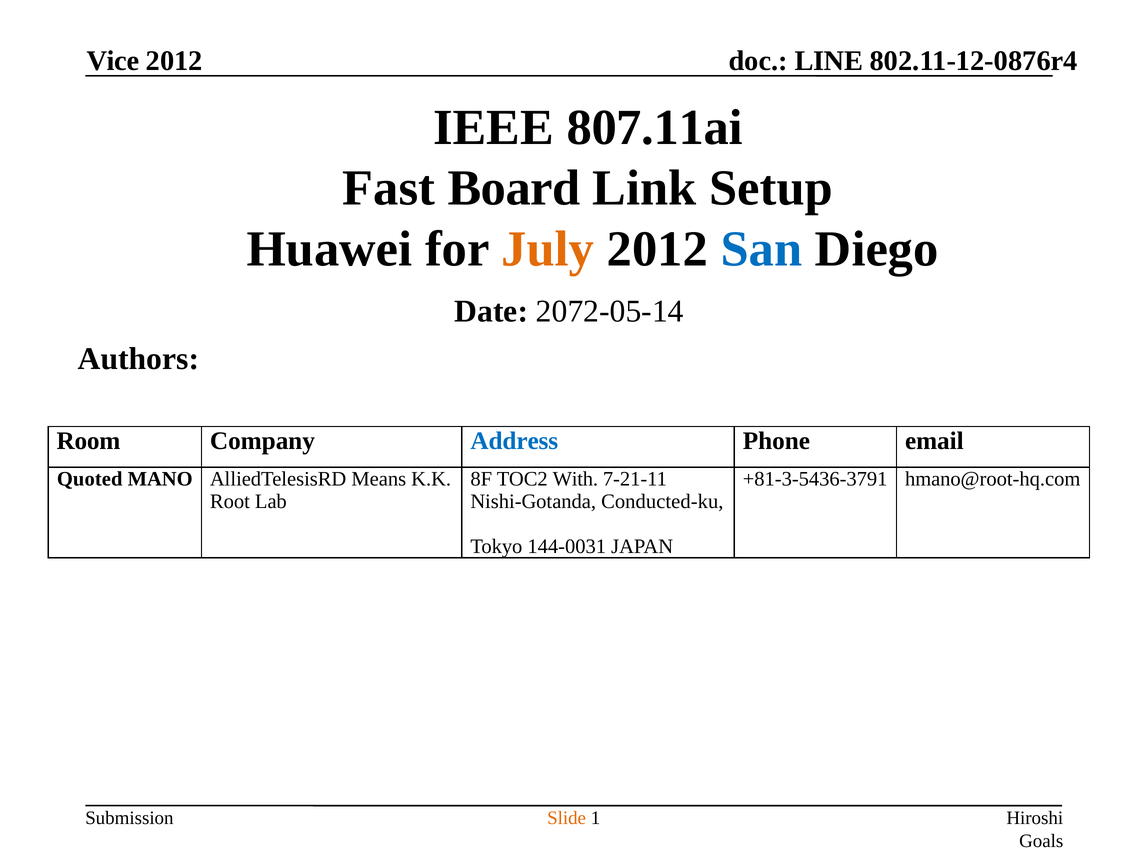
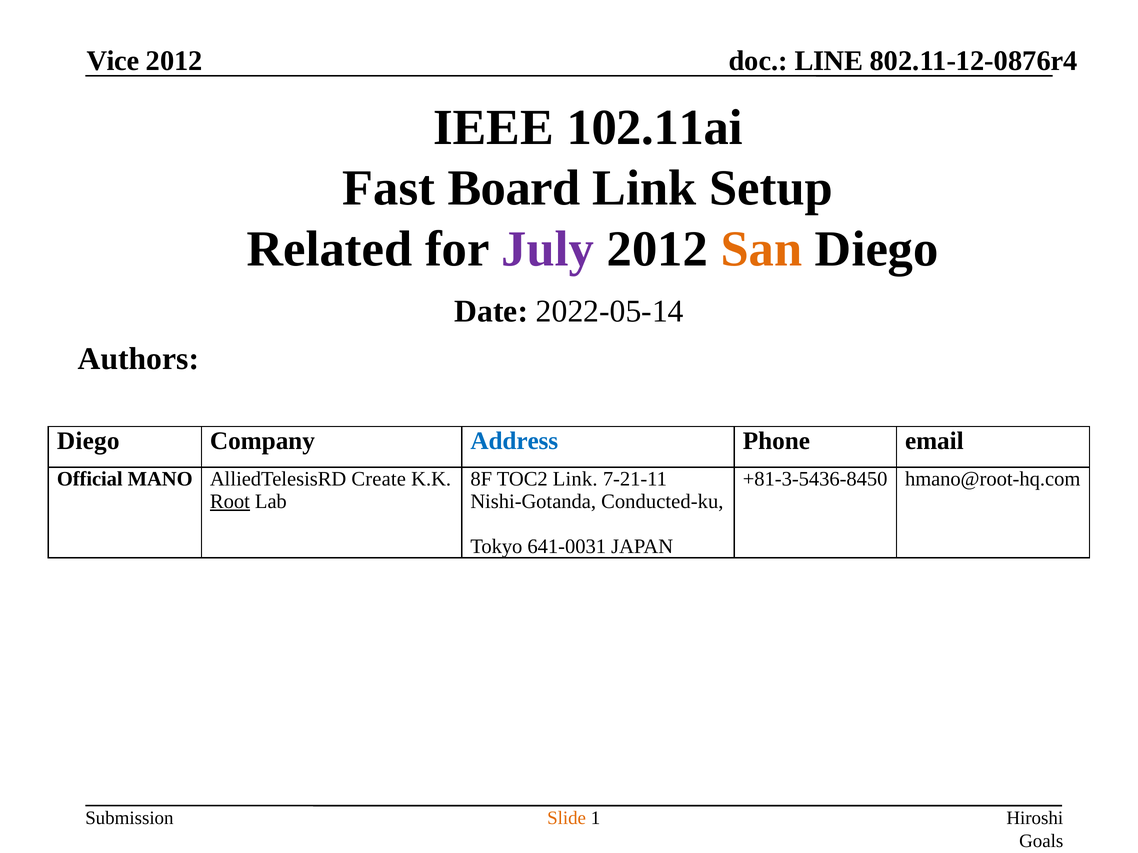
807.11ai: 807.11ai -> 102.11ai (655, 128)
Huawei: Huawei -> Related (330, 249)
July colour: orange -> purple (548, 249)
San colour: blue -> orange (762, 249)
2072-05-14: 2072-05-14 -> 2022-05-14 (610, 311)
Room: Room -> Diego (88, 441)
Quoted: Quoted -> Official (90, 479)
Means: Means -> Create (379, 479)
TOC2 With: With -> Link (575, 479)
+81-3-5436-3791: +81-3-5436-3791 -> +81-3-5436-8450 (815, 479)
Root underline: none -> present (230, 502)
144-0031: 144-0031 -> 641-0031 (567, 547)
